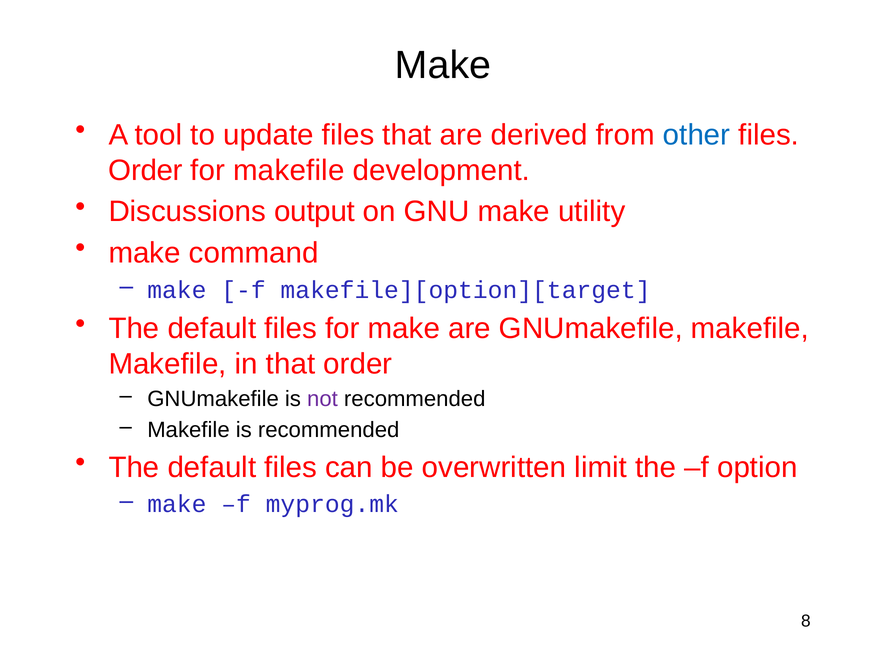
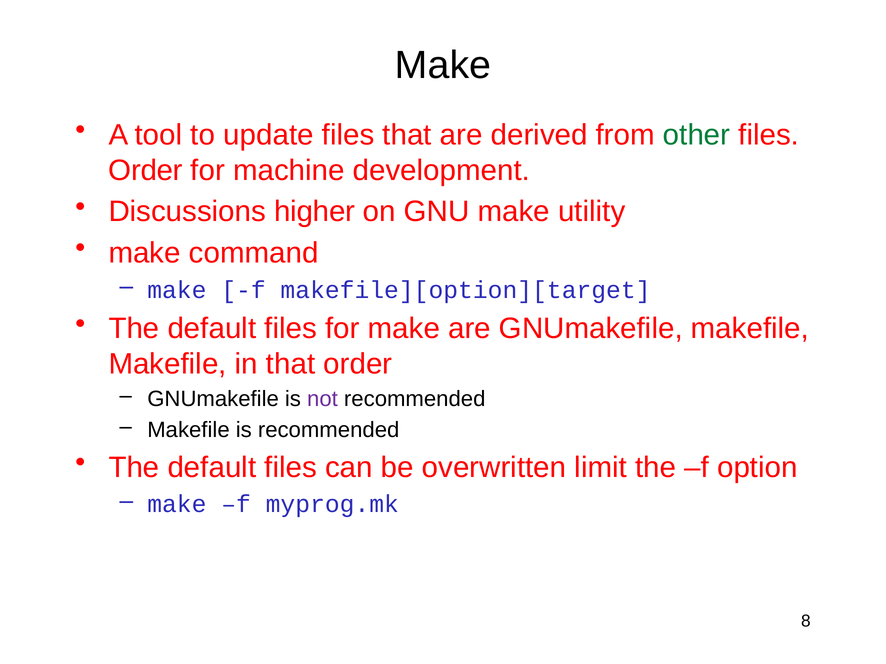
other colour: blue -> green (697, 135)
for makefile: makefile -> machine (289, 170)
output: output -> higher (315, 212)
